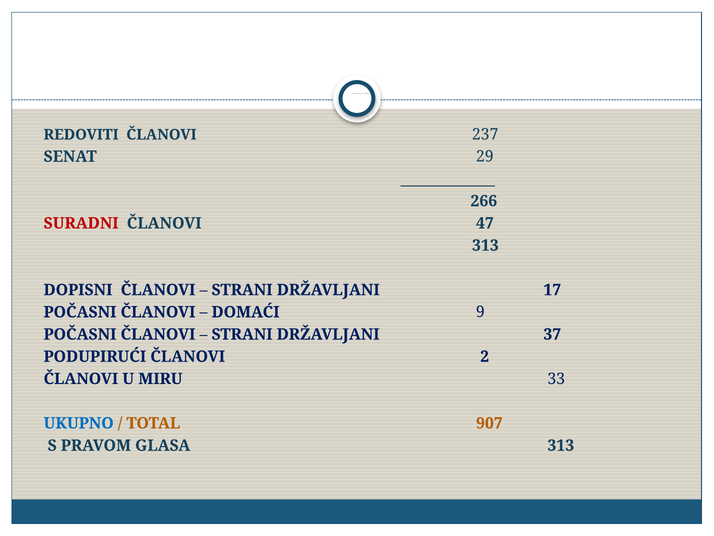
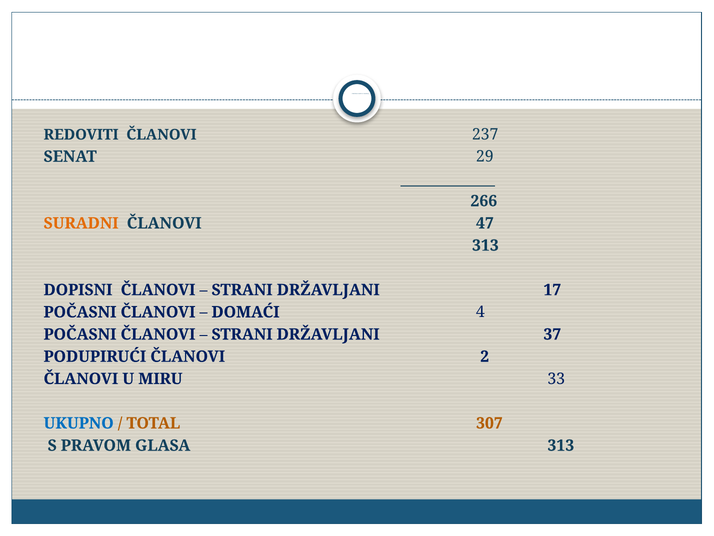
SURADNI colour: red -> orange (81, 223)
9: 9 -> 4 (480, 312)
907: 907 -> 307 (489, 423)
